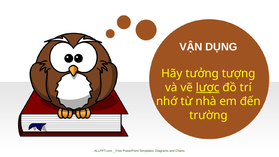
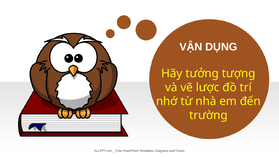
lược underline: present -> none (208, 87)
